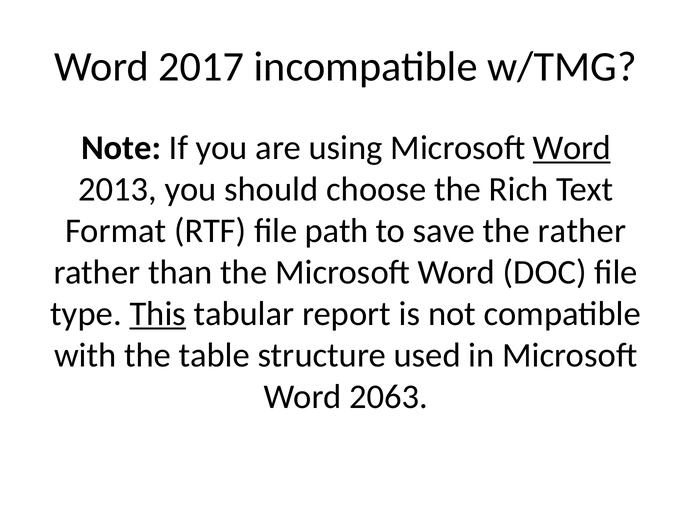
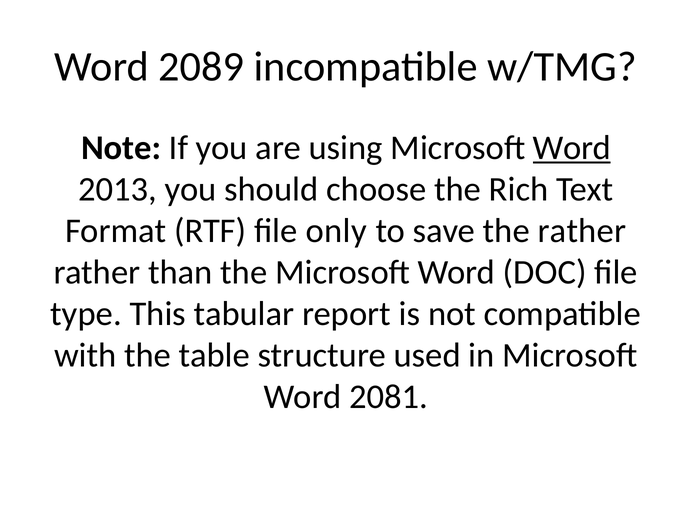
2017: 2017 -> 2089 (201, 67)
path: path -> only (336, 231)
This underline: present -> none (158, 314)
2063: 2063 -> 2081 (388, 397)
